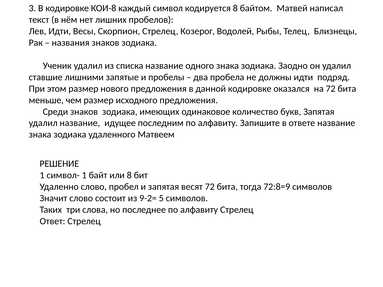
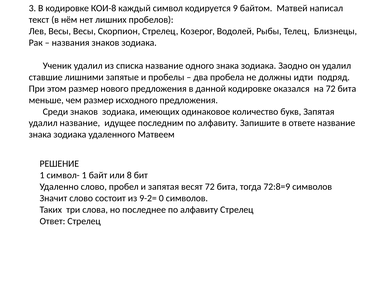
кодируется 8: 8 -> 9 (235, 8)
Лев Идти: Идти -> Весы (60, 31)
5: 5 -> 0 (161, 198)
